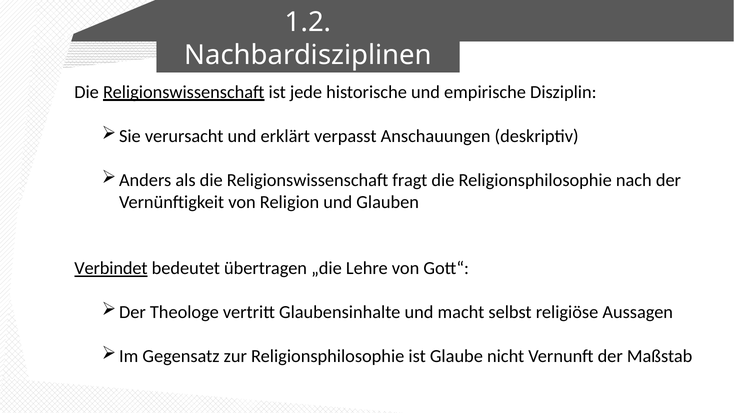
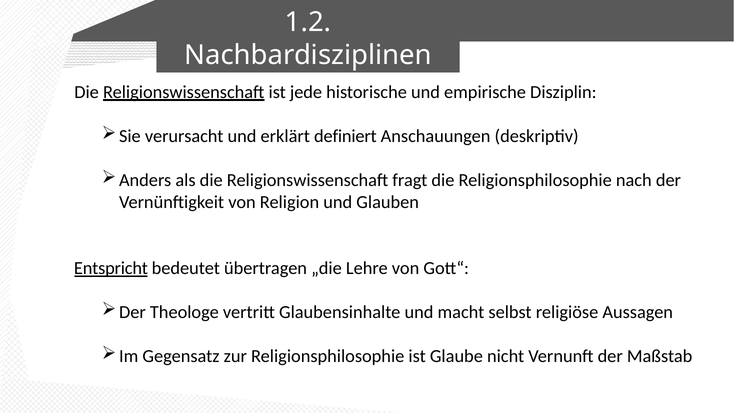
verpasst: verpasst -> definiert (345, 136)
Verbindet: Verbindet -> Entspricht (111, 268)
